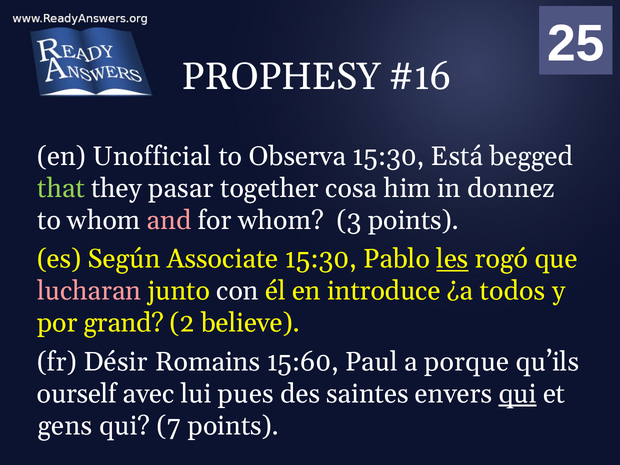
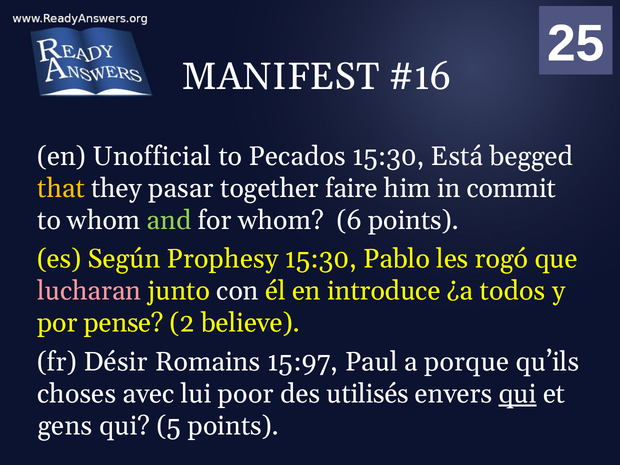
PROPHESY: PROPHESY -> MANIFEST (281, 77)
Observa: Observa -> Pecados (297, 156)
that colour: light green -> yellow (61, 188)
cosa: cosa -> faire (352, 188)
donnez: donnez -> commit (511, 188)
and colour: pink -> light green (169, 220)
3: 3 -> 6 (349, 220)
Associate: Associate -> Prophesy (222, 259)
les underline: present -> none (452, 259)
grand: grand -> pense (124, 323)
15:60: 15:60 -> 15:97 (302, 362)
ourself: ourself -> choses (77, 394)
pues: pues -> poor (246, 394)
saintes: saintes -> utilisés (368, 394)
7: 7 -> 5 (169, 426)
